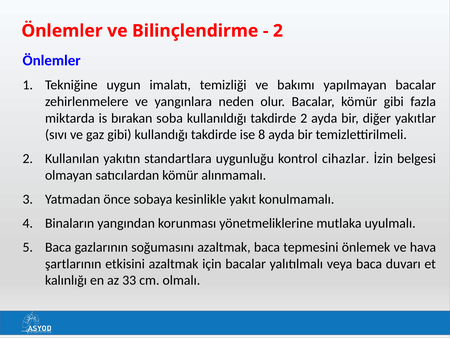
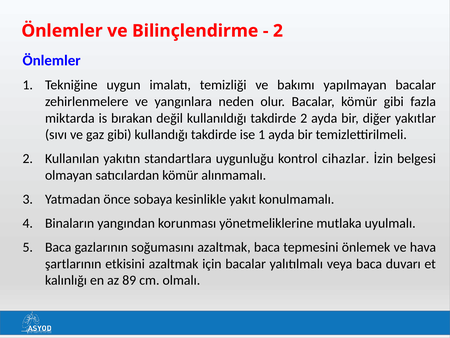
soba: soba -> değil (170, 118)
ise 8: 8 -> 1 (262, 134)
33: 33 -> 89 (129, 280)
